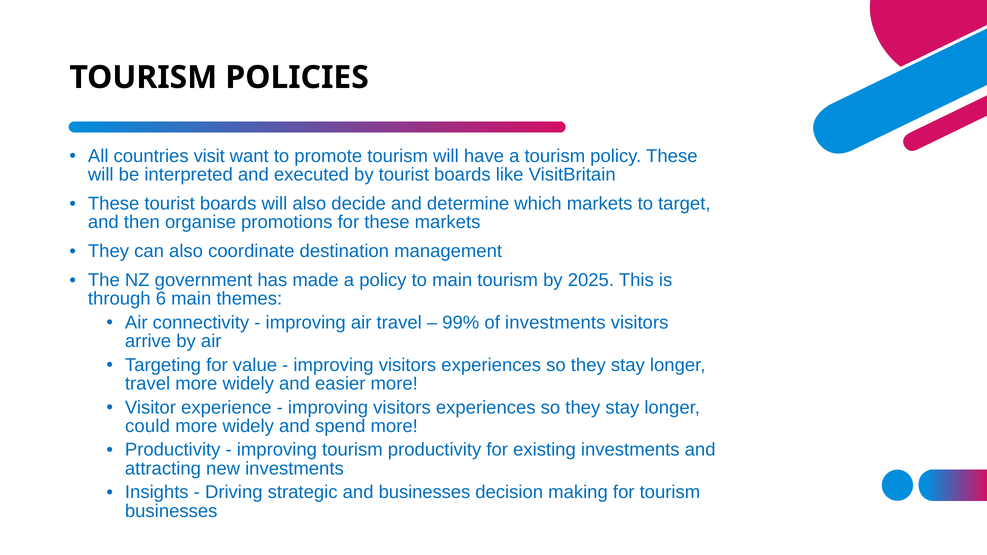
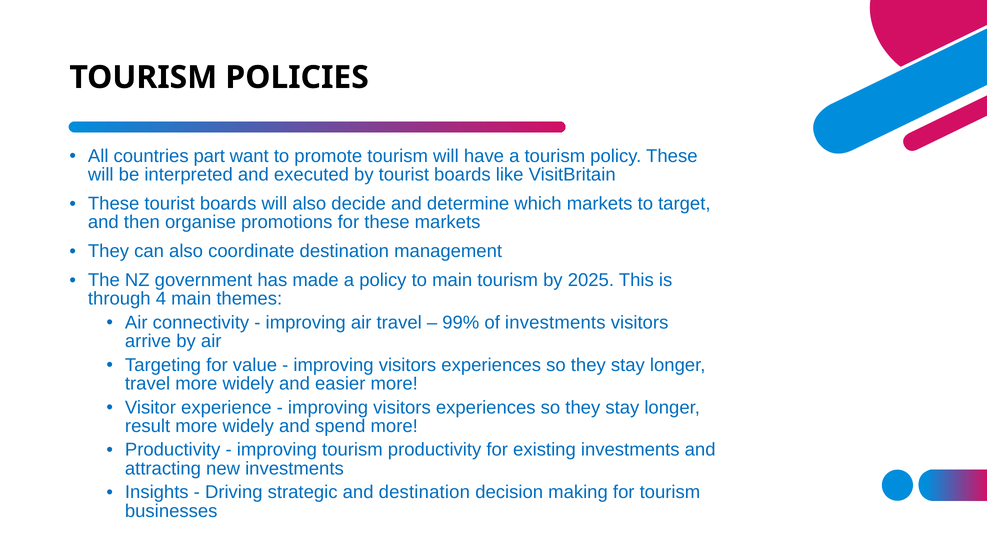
visit: visit -> part (209, 156)
6: 6 -> 4 (161, 299)
could: could -> result (148, 426)
and businesses: businesses -> destination (424, 492)
